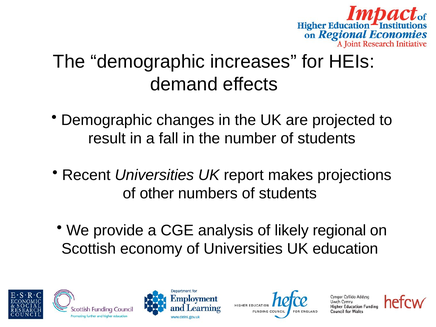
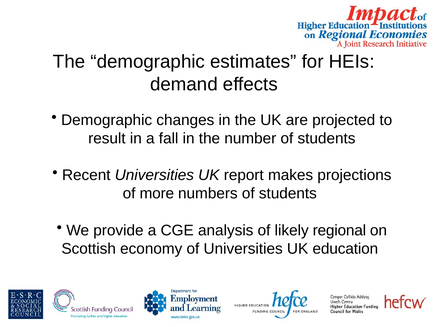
increases: increases -> estimates (253, 62)
other: other -> more (157, 194)
